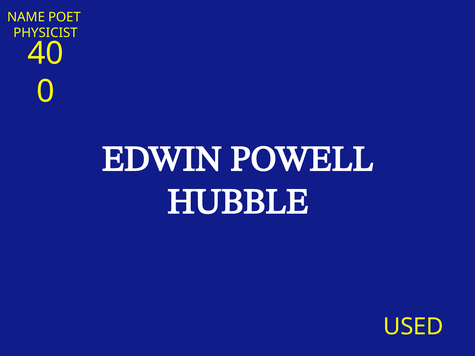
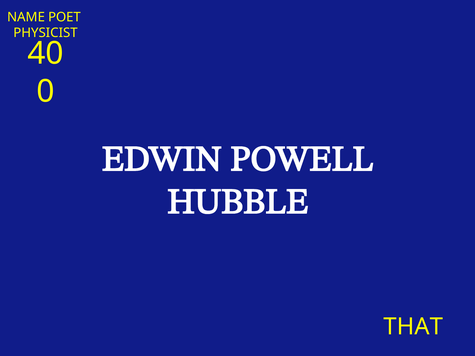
USED: USED -> THAT (413, 327)
